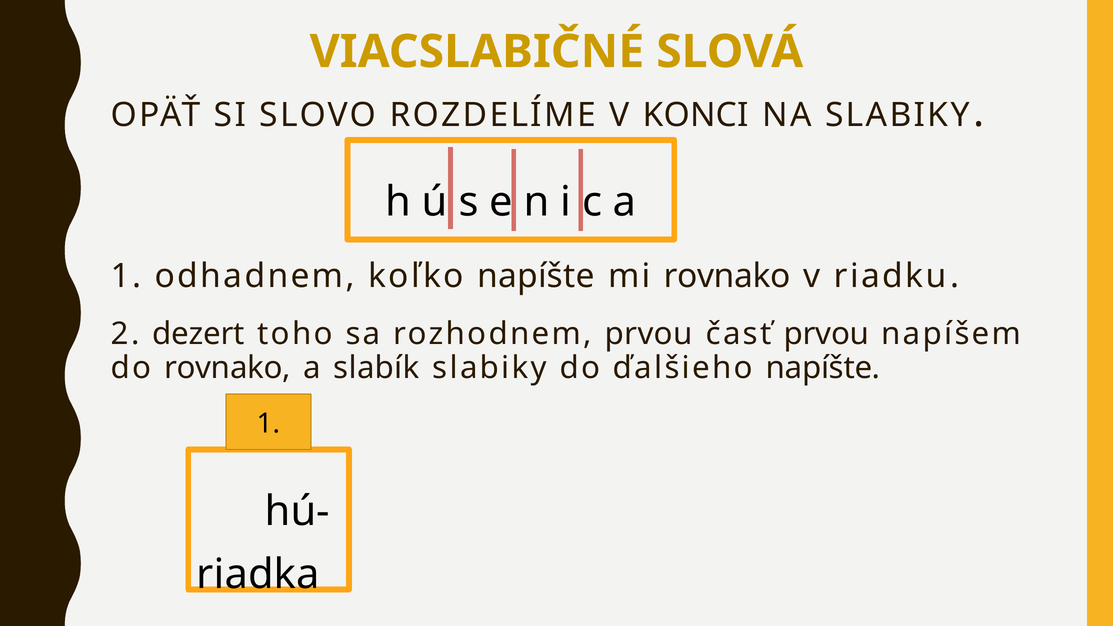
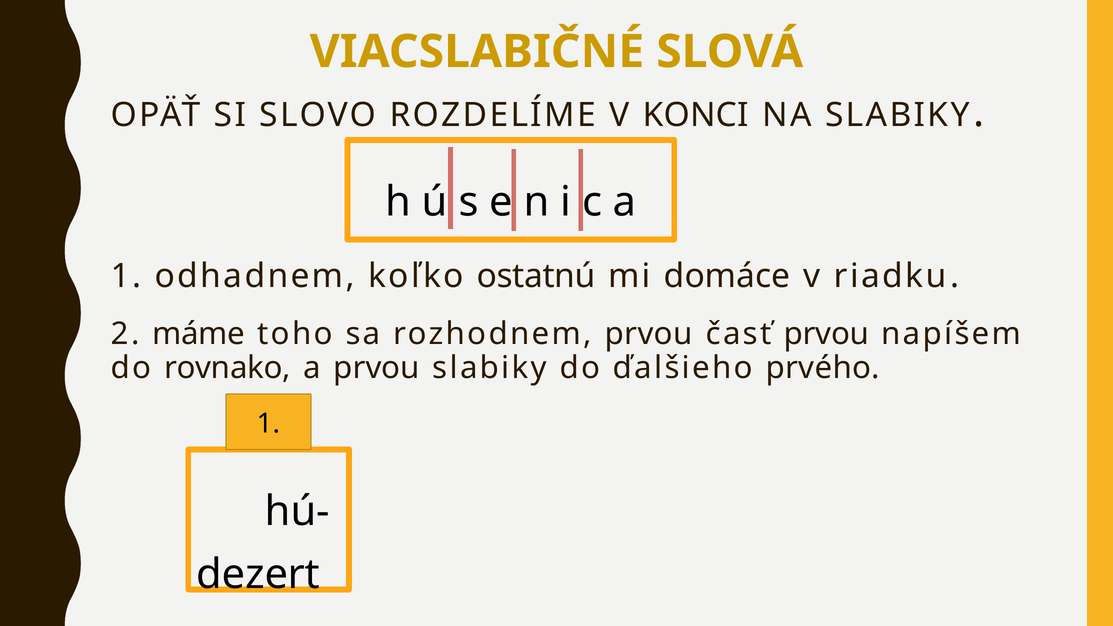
koľko napíšte: napíšte -> ostatnú (536, 276)
mi rovnako: rovnako -> domáce (727, 276)
dezert: dezert -> máme (199, 334)
a slabík: slabík -> prvou (377, 368)
ďalšieho napíšte: napíšte -> prvého (823, 368)
riadka: riadka -> dezert (258, 575)
